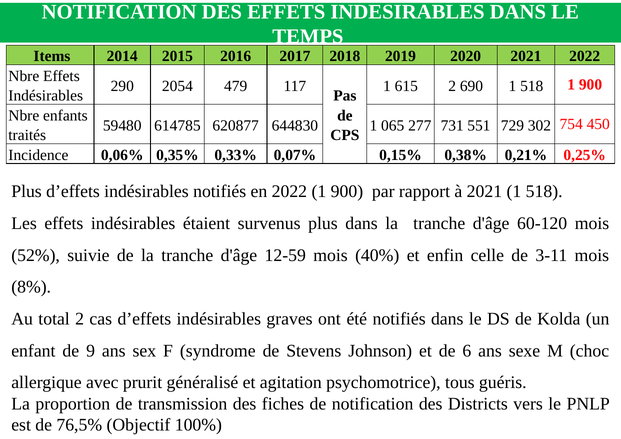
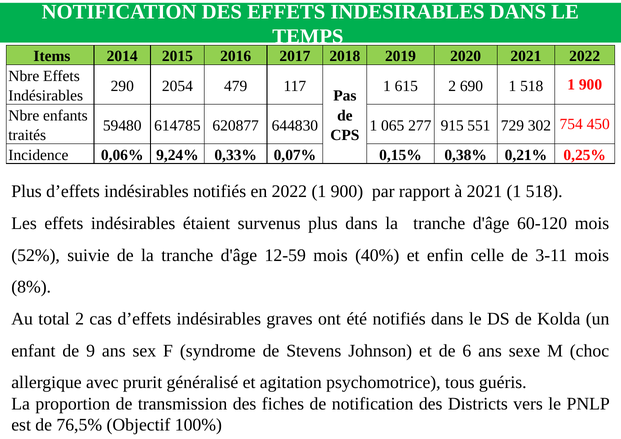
731: 731 -> 915 (452, 125)
0,35%: 0,35% -> 9,24% (177, 155)
